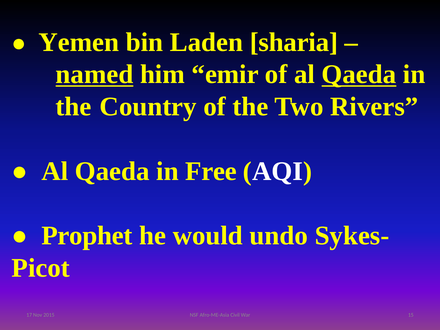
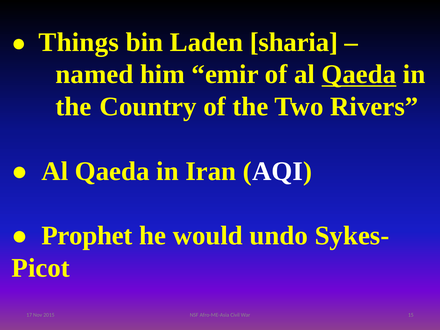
Yemen: Yemen -> Things (79, 42)
named underline: present -> none (94, 74)
Free: Free -> Iran (211, 171)
